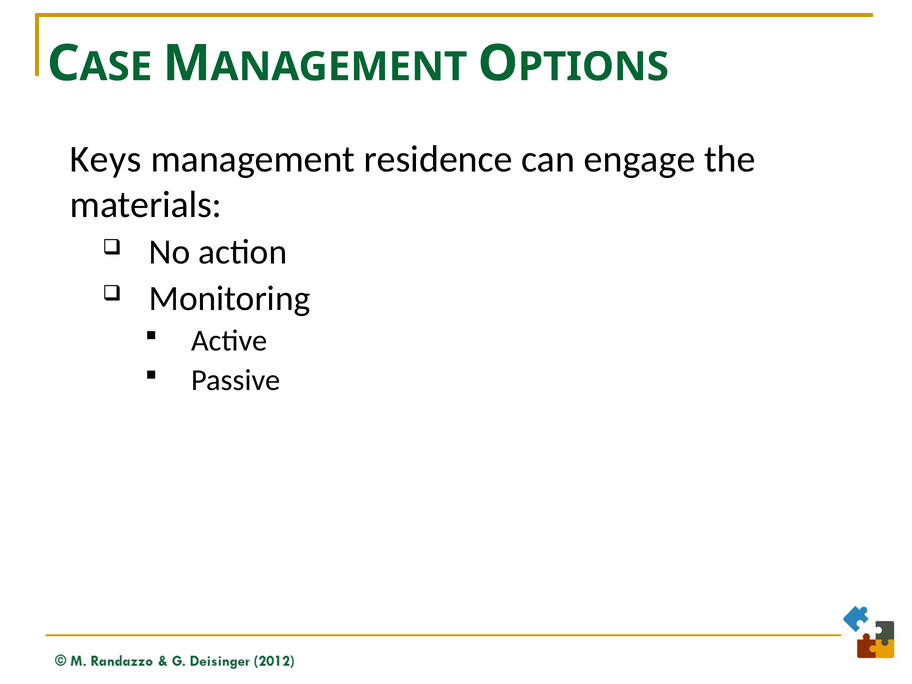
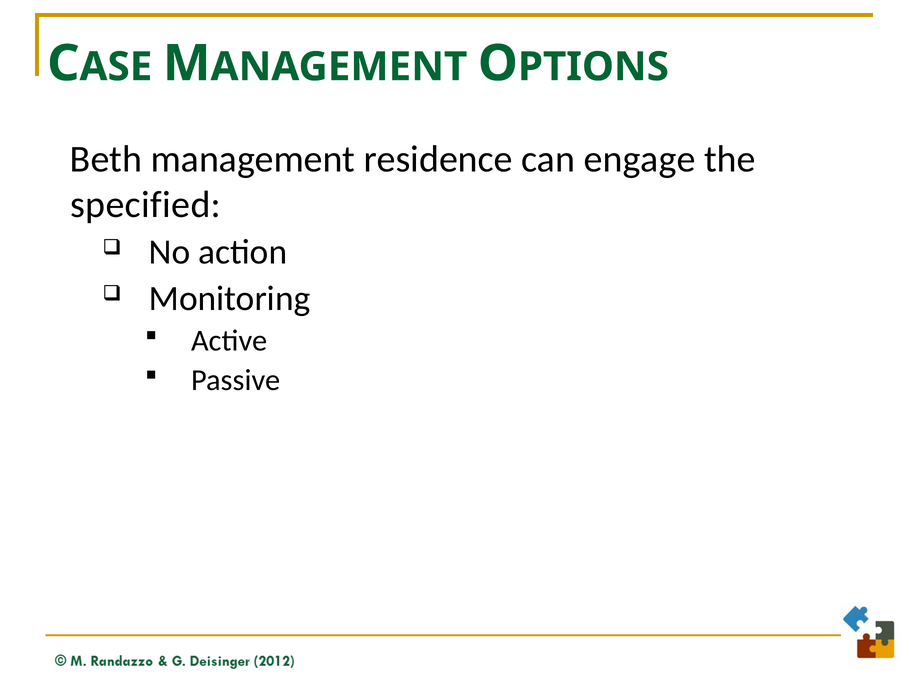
Keys: Keys -> Beth (106, 159)
materials: materials -> specified (146, 205)
